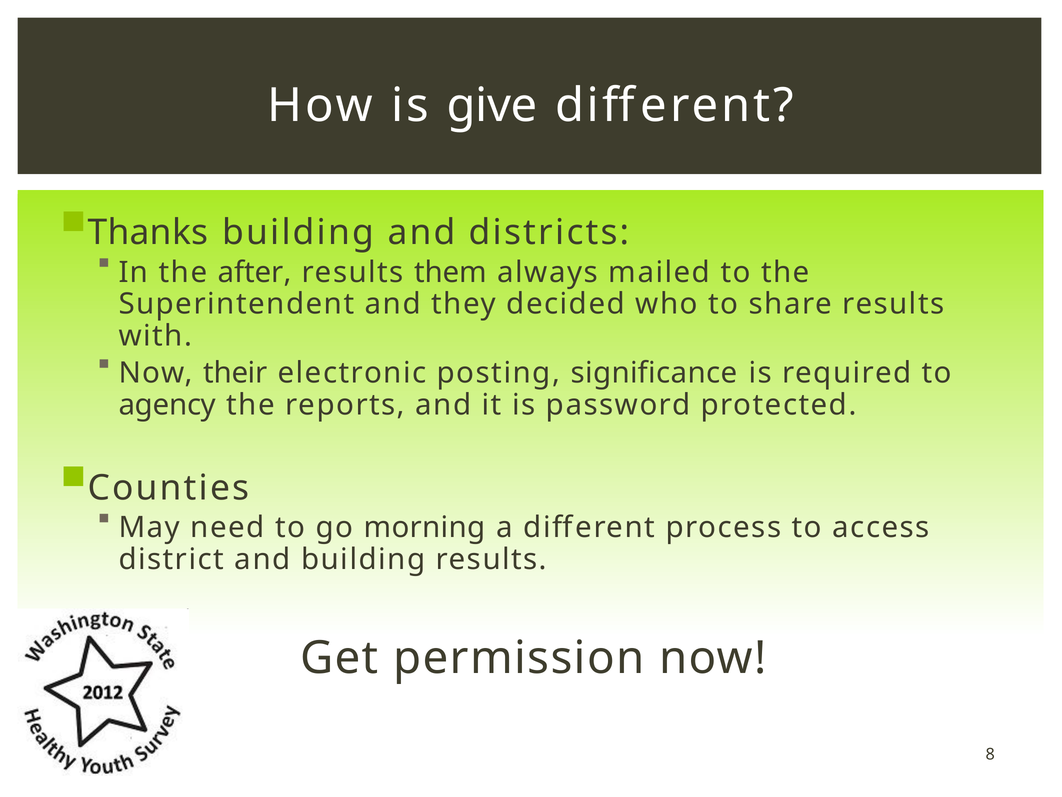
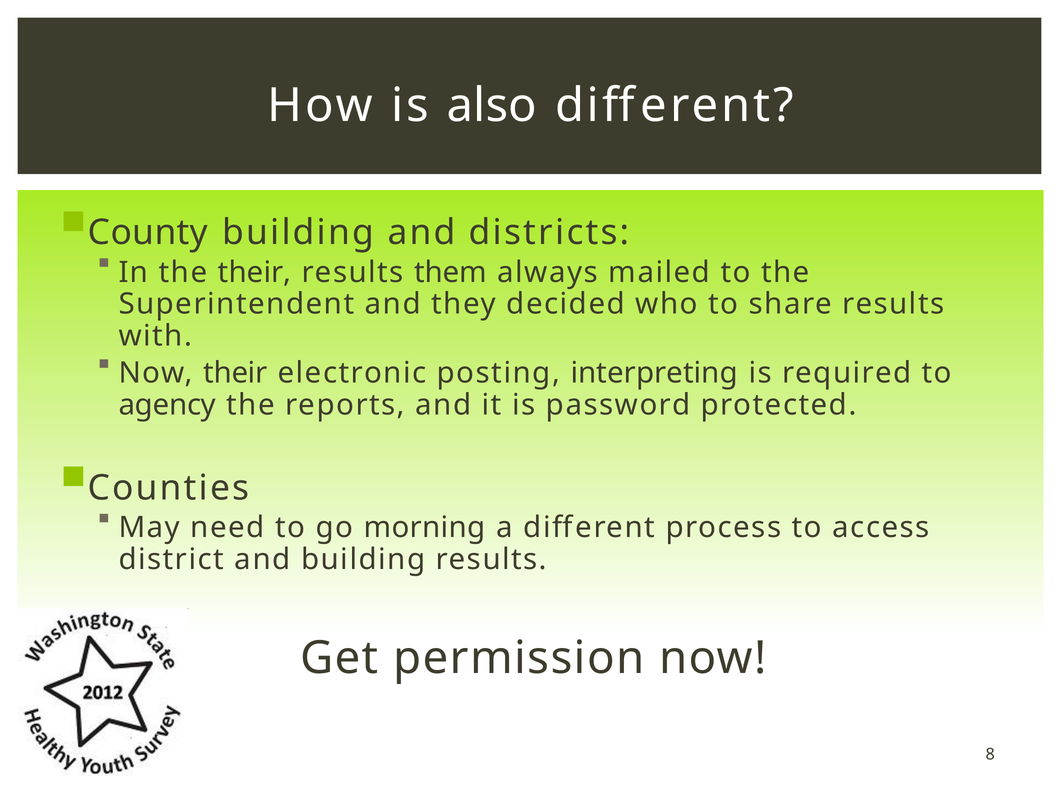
give: give -> also (492, 106)
Thanks: Thanks -> County (148, 233)
the after: after -> their (255, 272)
significance: significance -> interpreting (654, 373)
